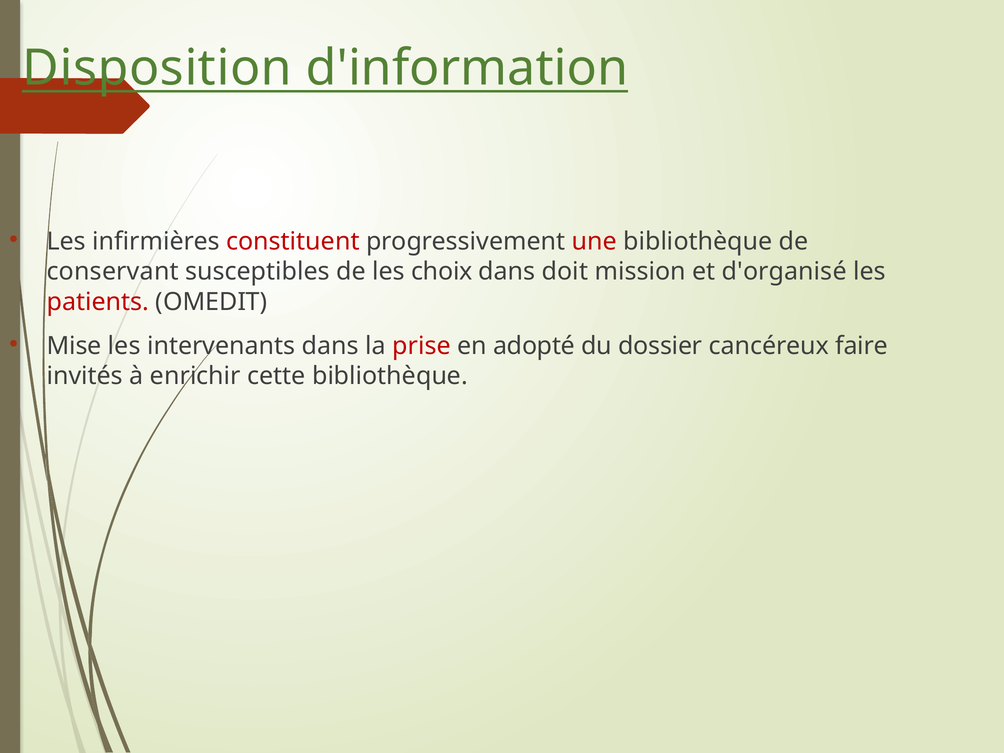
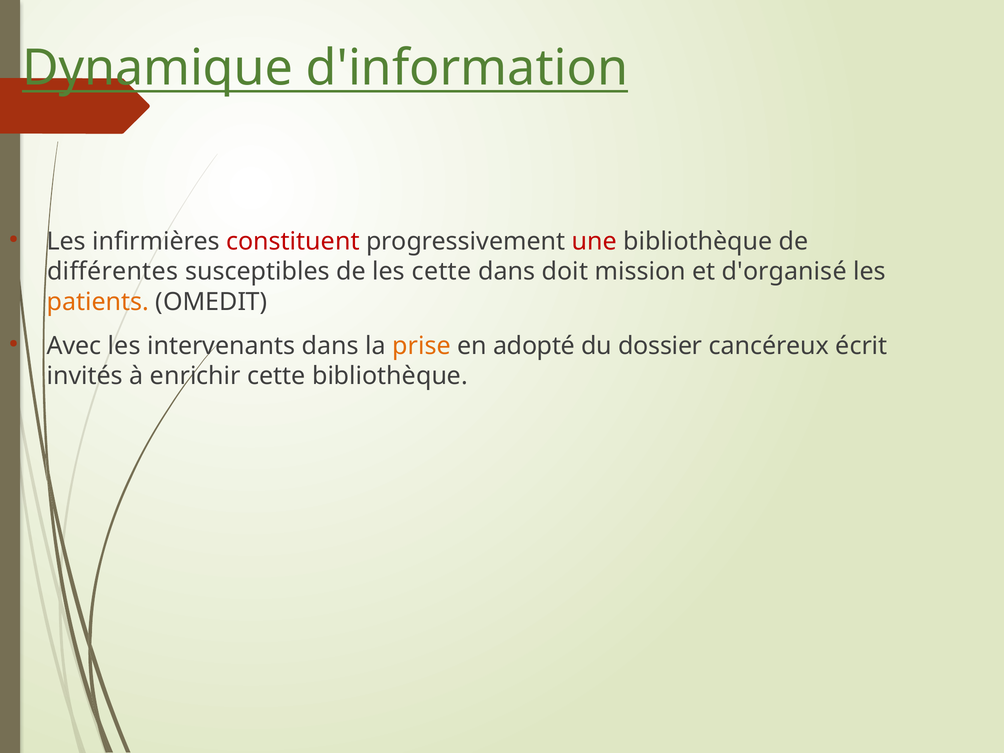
Disposition: Disposition -> Dynamique (158, 68)
conservant: conservant -> différentes (113, 272)
les choix: choix -> cette (442, 272)
patients colour: red -> orange (98, 302)
Mise: Mise -> Avec (74, 346)
prise colour: red -> orange (421, 346)
faire: faire -> écrit (861, 346)
